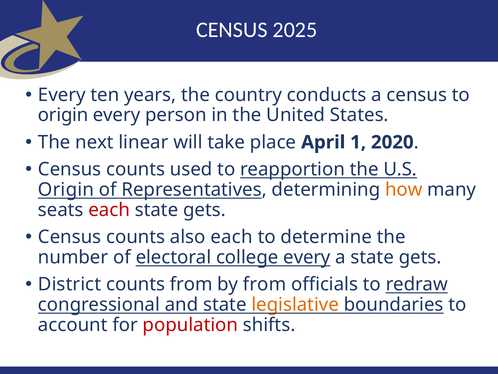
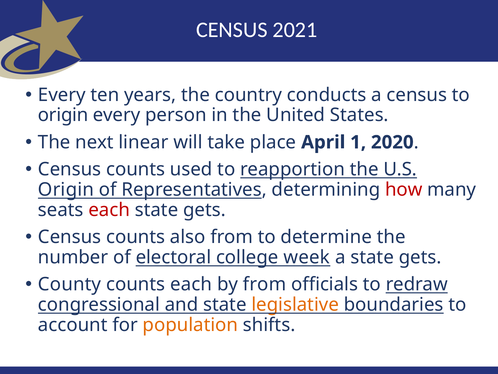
2025: 2025 -> 2021 (295, 30)
how colour: orange -> red (404, 189)
also each: each -> from (232, 237)
college every: every -> week (307, 257)
District: District -> County (70, 284)
counts from: from -> each (191, 284)
population colour: red -> orange (190, 324)
